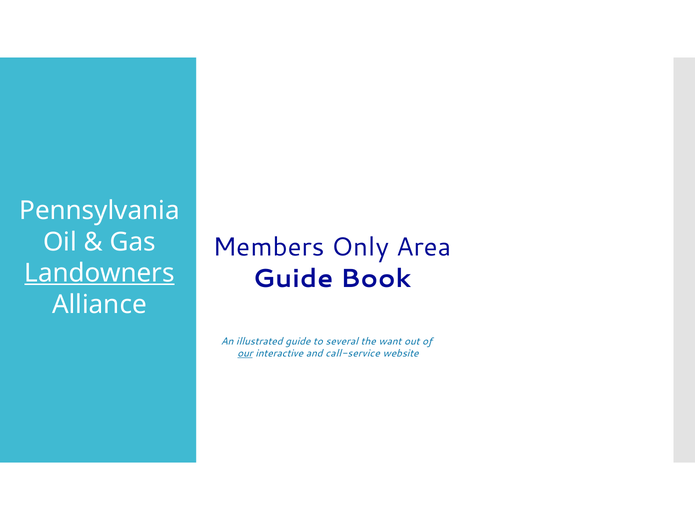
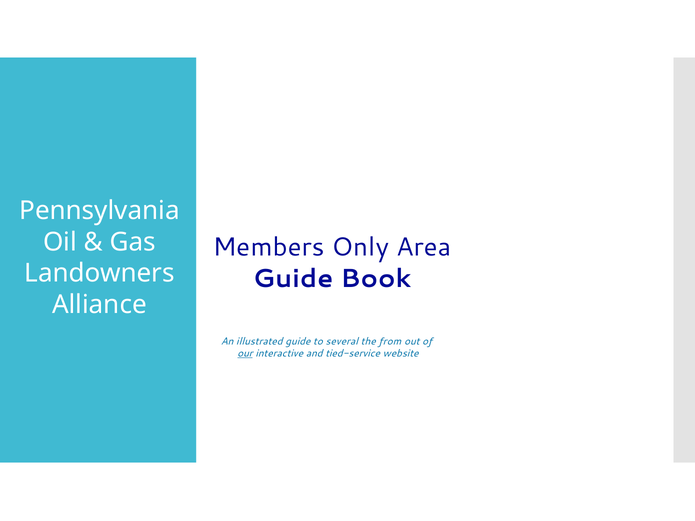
Landowners underline: present -> none (100, 273)
want: want -> from (390, 342)
call-service: call-service -> tied-service (353, 354)
